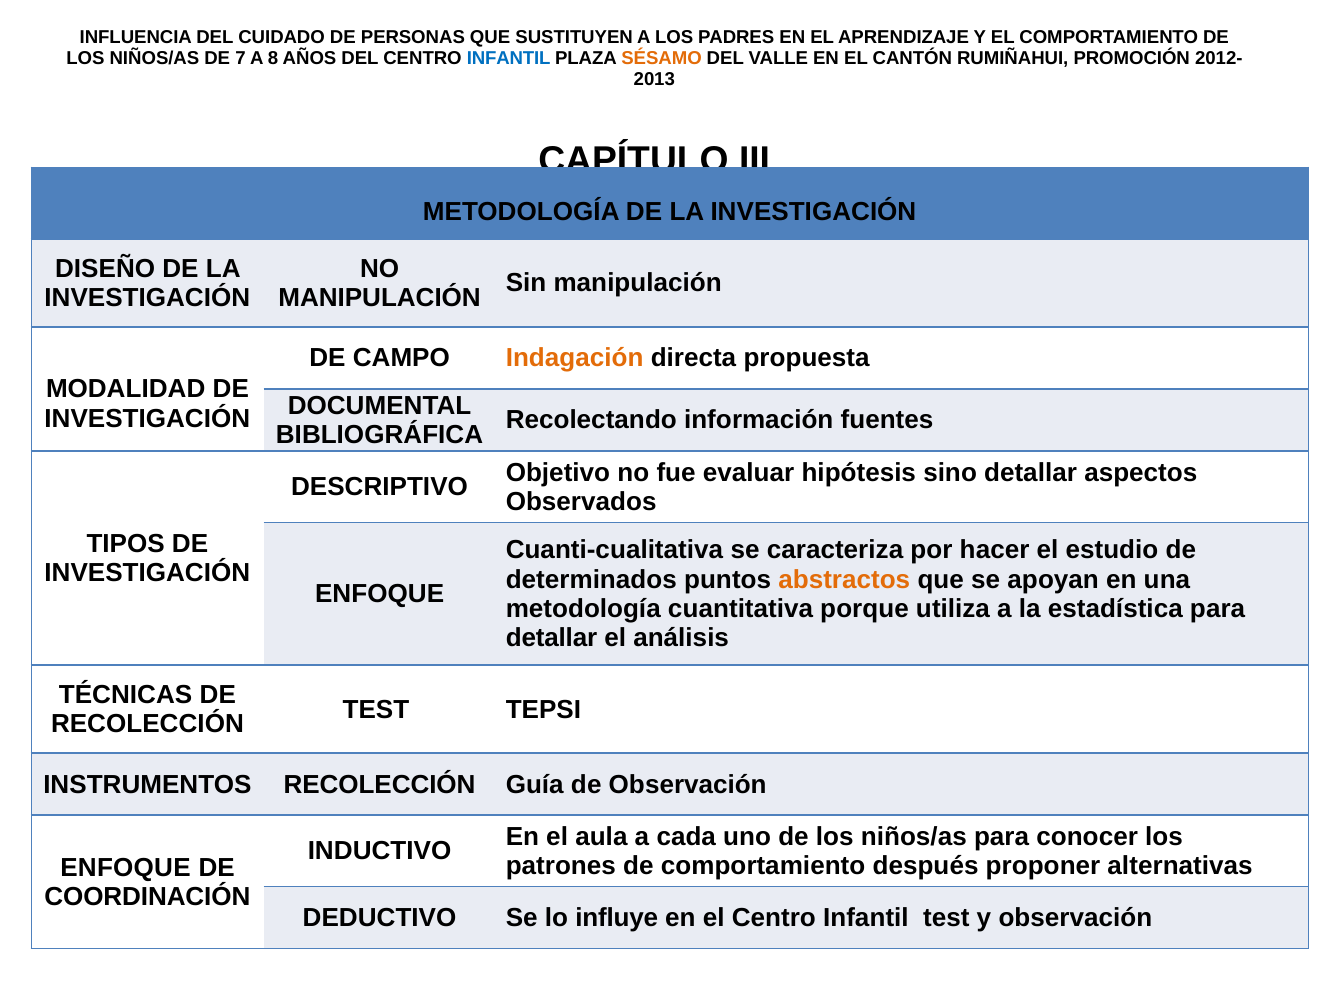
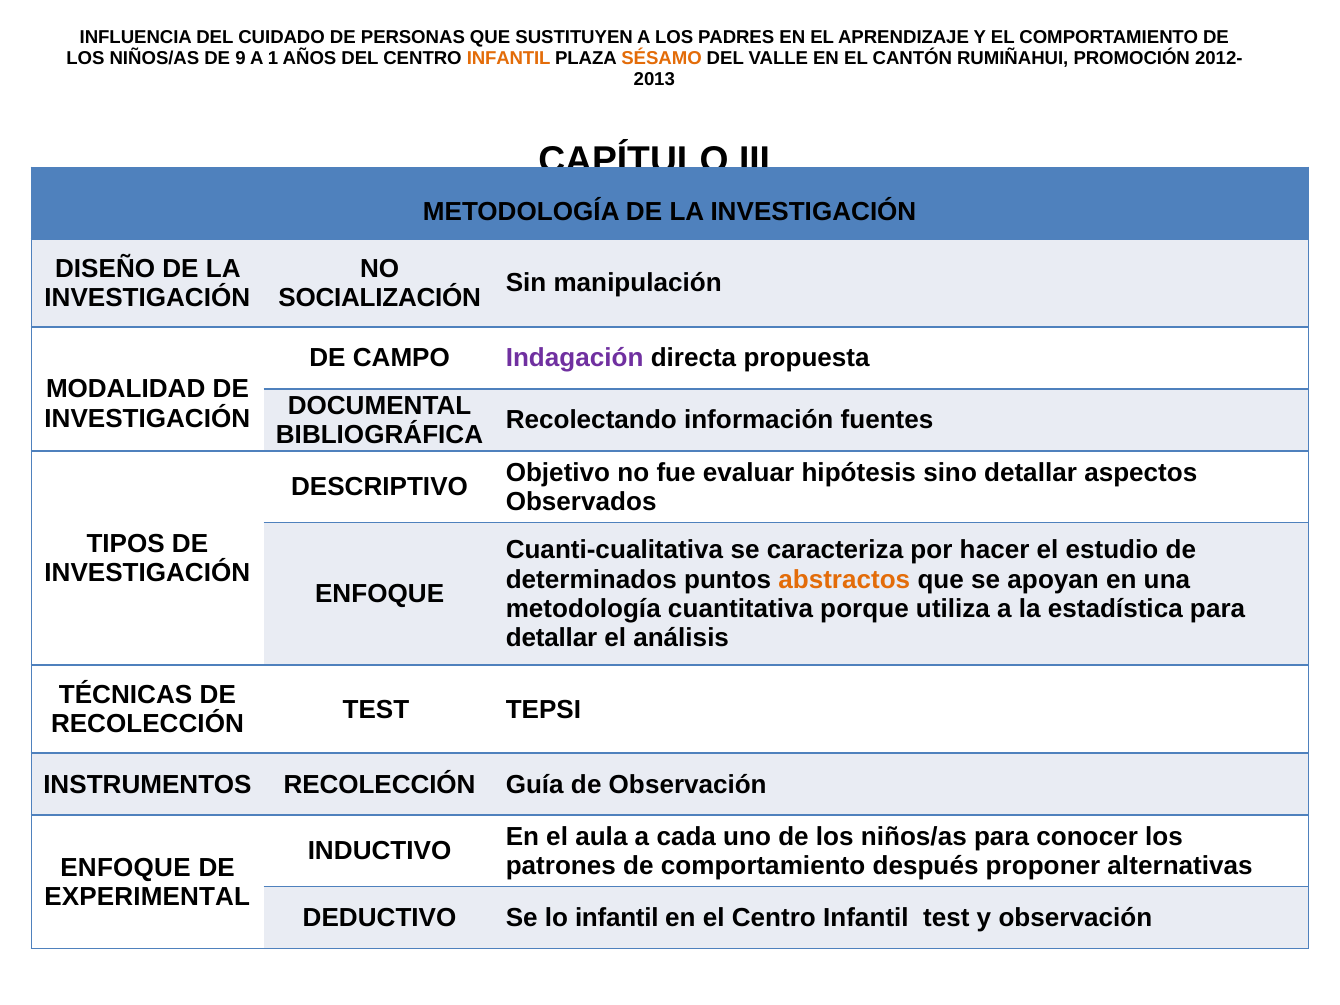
7: 7 -> 9 (240, 58)
8: 8 -> 1 (273, 58)
INFANTIL colour: blue -> orange (509, 58)
MANIPULACIÓN: MANIPULACIÓN -> SOCIALIZACIÓN (380, 298)
Indagación colour: orange -> purple (575, 358)
COORDINACIÓN: COORDINACIÓN -> EXPERIMENTAL (147, 897)
lo influye: influye -> infantil (617, 918)
